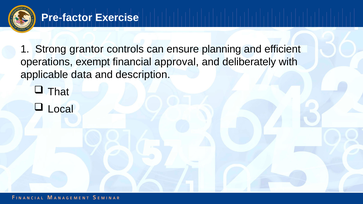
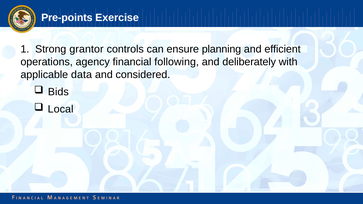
Pre-factor: Pre-factor -> Pre-points (67, 18)
exempt: exempt -> agency (93, 62)
approval: approval -> following (177, 62)
description: description -> considered (143, 75)
That: That -> Bids (58, 92)
